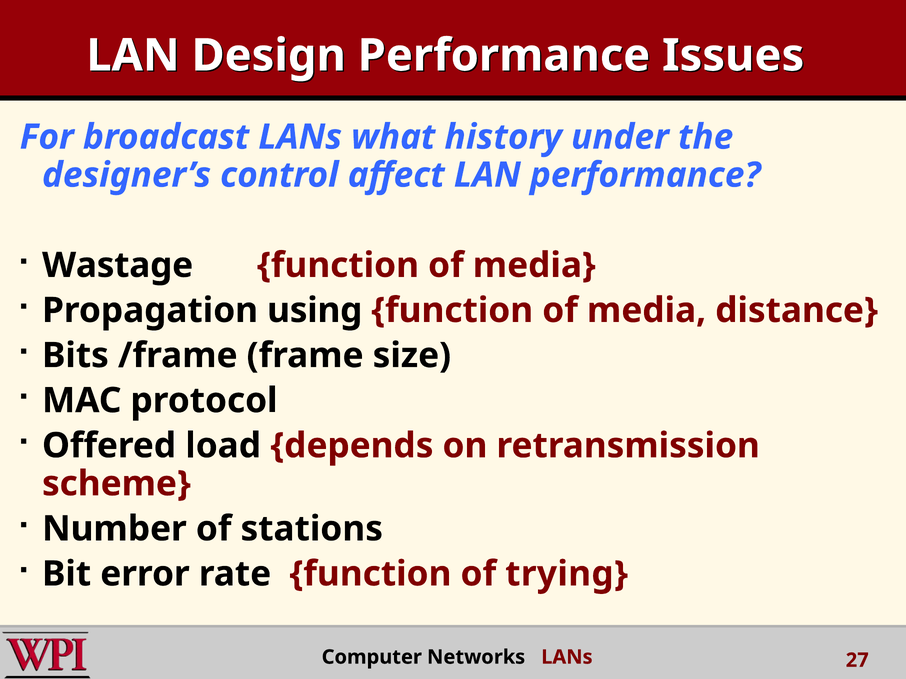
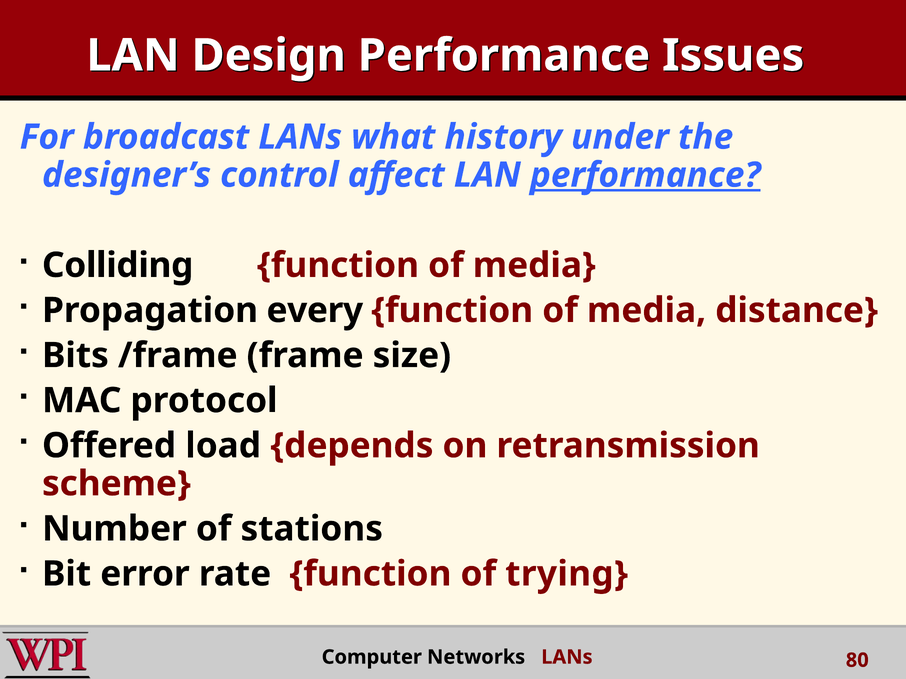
performance underline: none -> present (645, 175)
Wastage: Wastage -> Colliding (118, 265)
using: using -> every (315, 311)
27: 27 -> 80 (857, 661)
